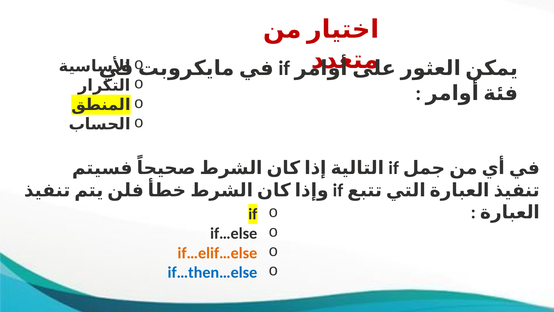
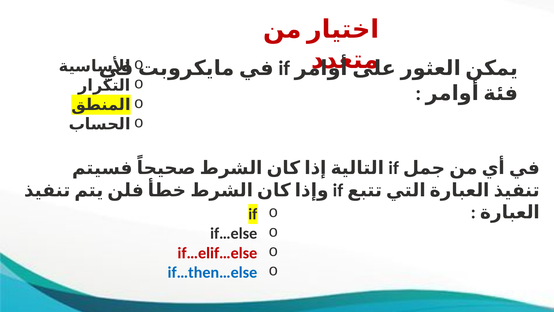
if…elif…else colour: orange -> red (217, 253)
